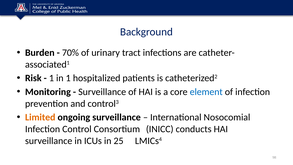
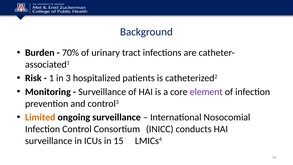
in 1: 1 -> 3 (68, 78)
element colour: blue -> purple (206, 92)
25: 25 -> 15 (119, 141)
